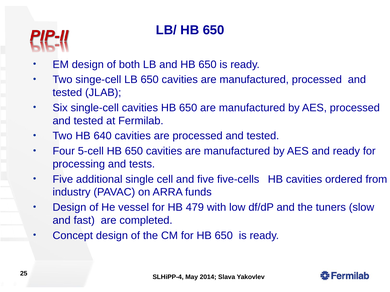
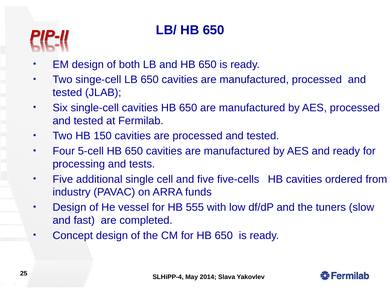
640: 640 -> 150 (103, 136)
479: 479 -> 555 (195, 208)
